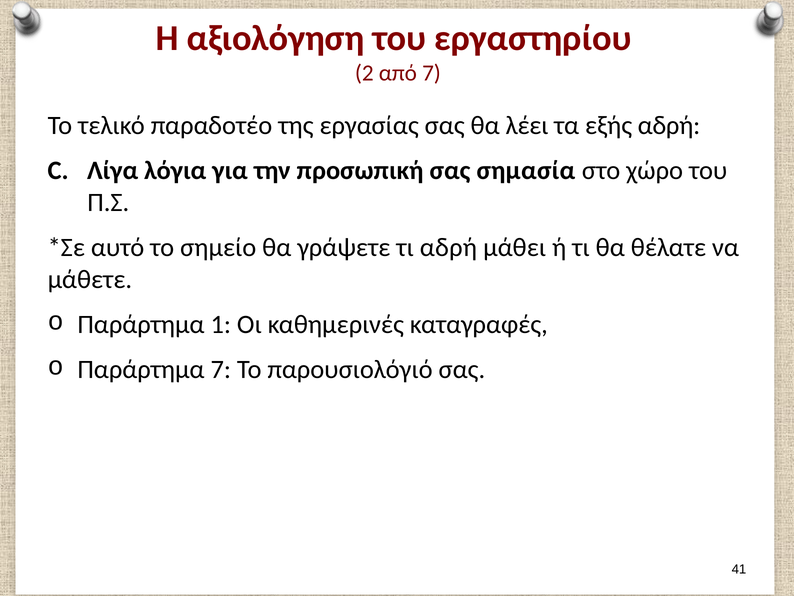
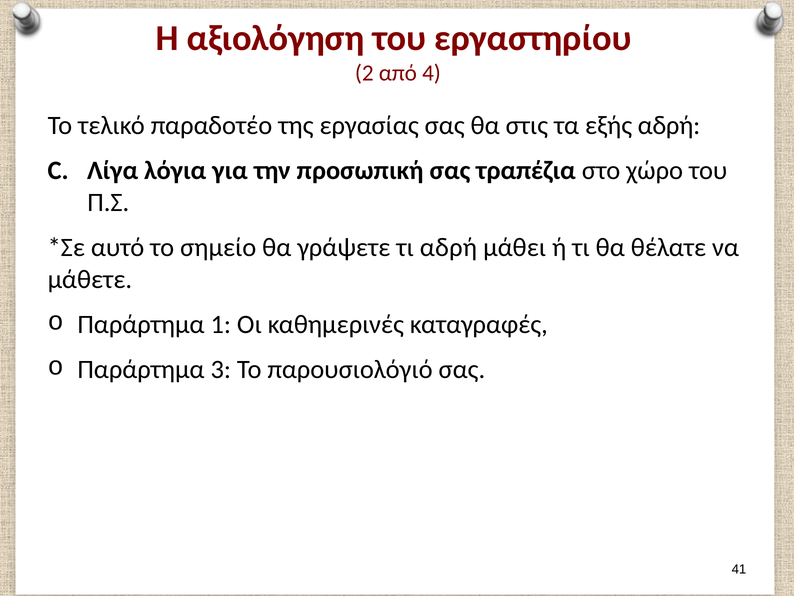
από 7: 7 -> 4 (432, 73)
λέει: λέει -> στις (527, 126)
σημασία: σημασία -> τραπέζια (526, 171)
Παράρτημα 7: 7 -> 3 (221, 369)
